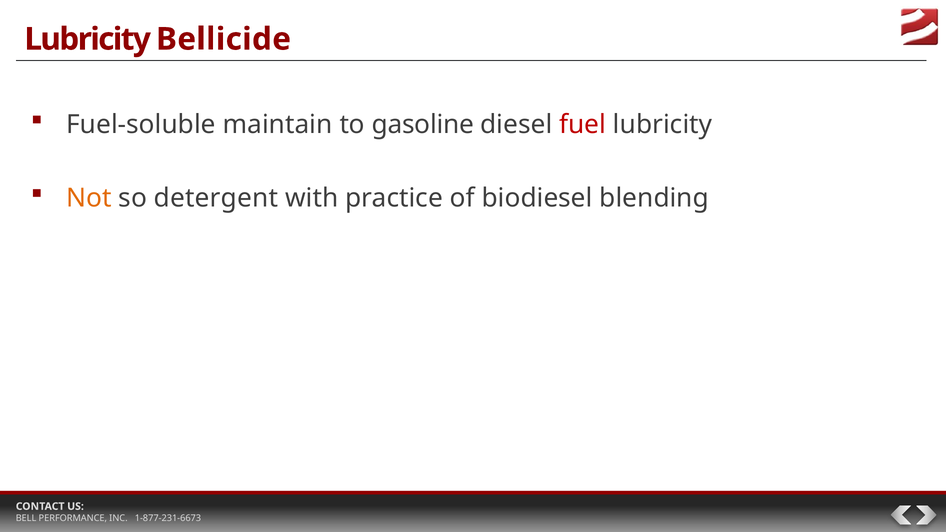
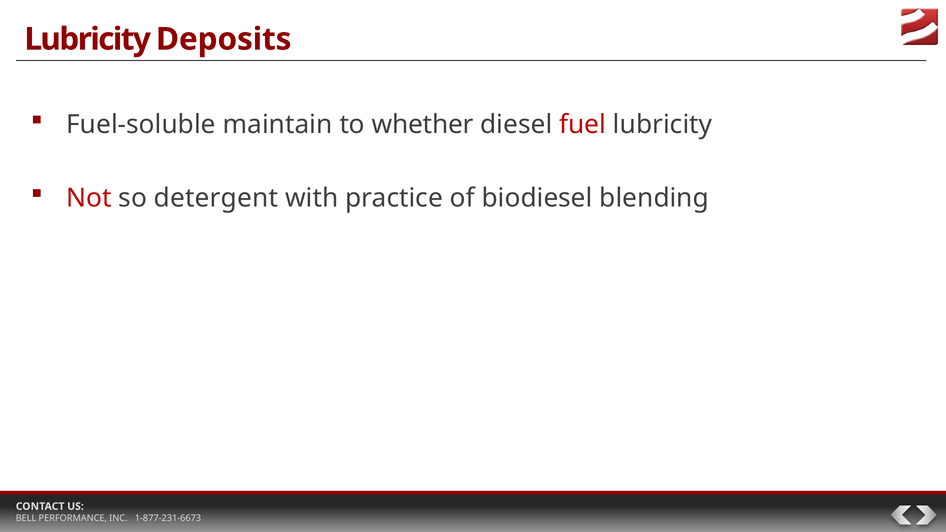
Bellicide: Bellicide -> Deposits (224, 39)
gasoline: gasoline -> whether (423, 125)
Not colour: orange -> red (89, 198)
